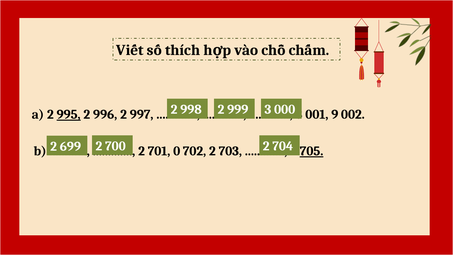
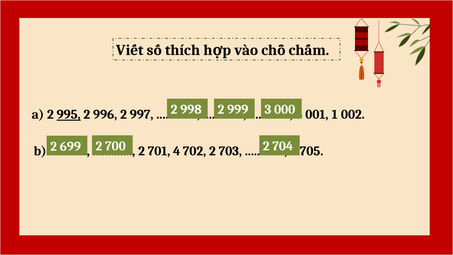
9: 9 -> 1 (335, 114)
0: 0 -> 4 (177, 151)
705 underline: present -> none (312, 151)
